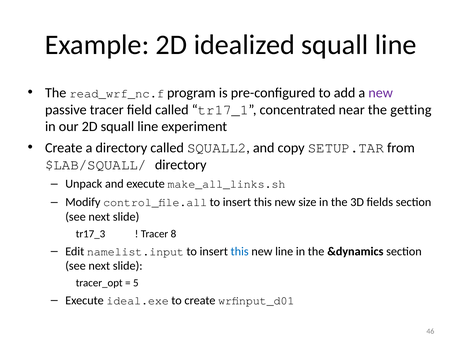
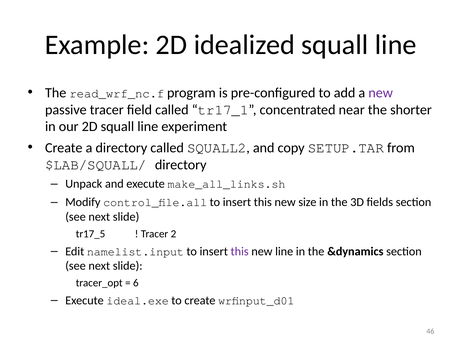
getting: getting -> shorter (411, 110)
tr17_3: tr17_3 -> tr17_5 (91, 233)
8: 8 -> 2 (173, 233)
this colour: blue -> purple (240, 251)
5: 5 -> 6 (136, 282)
